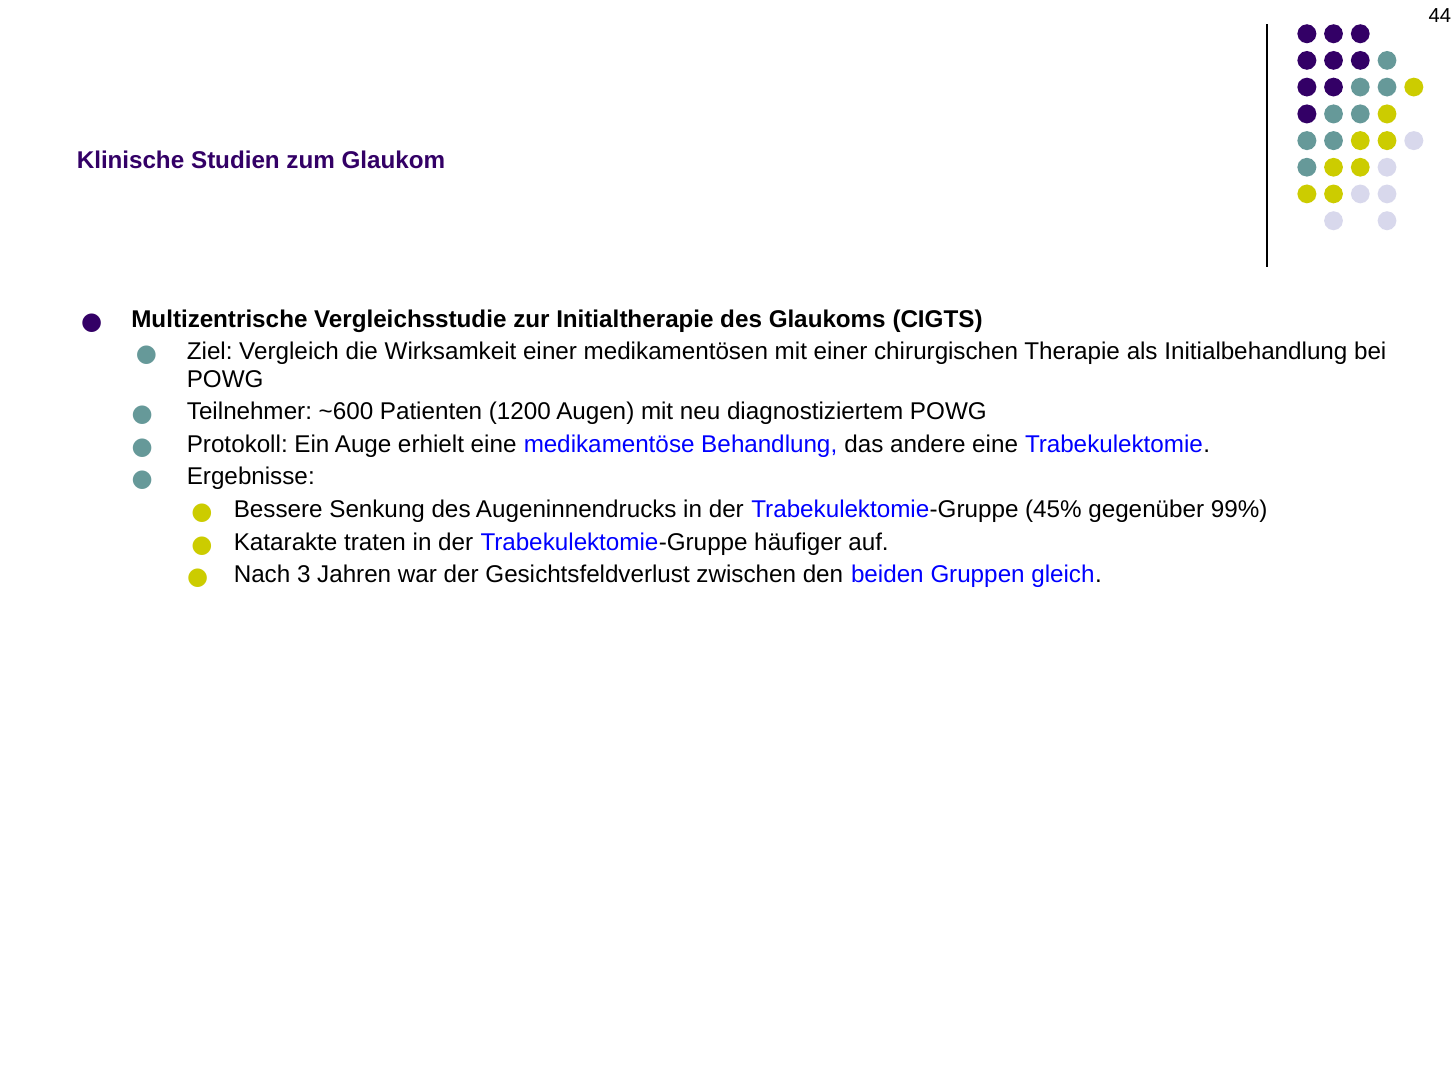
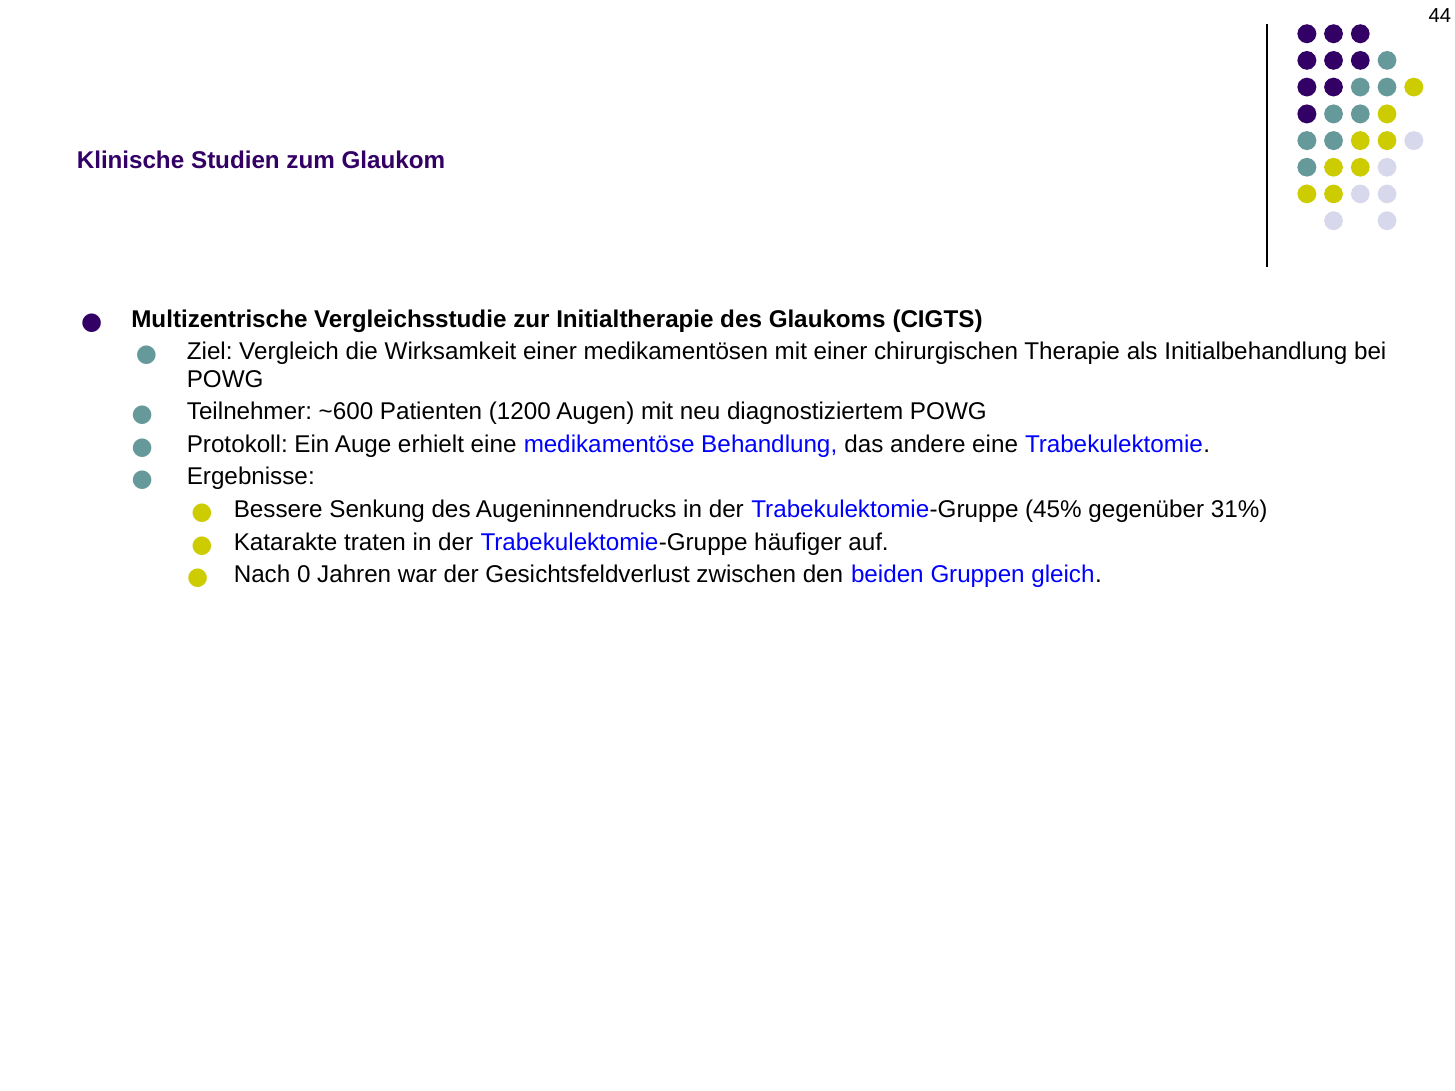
99%: 99% -> 31% (1239, 510)
3: 3 -> 0 (304, 575)
